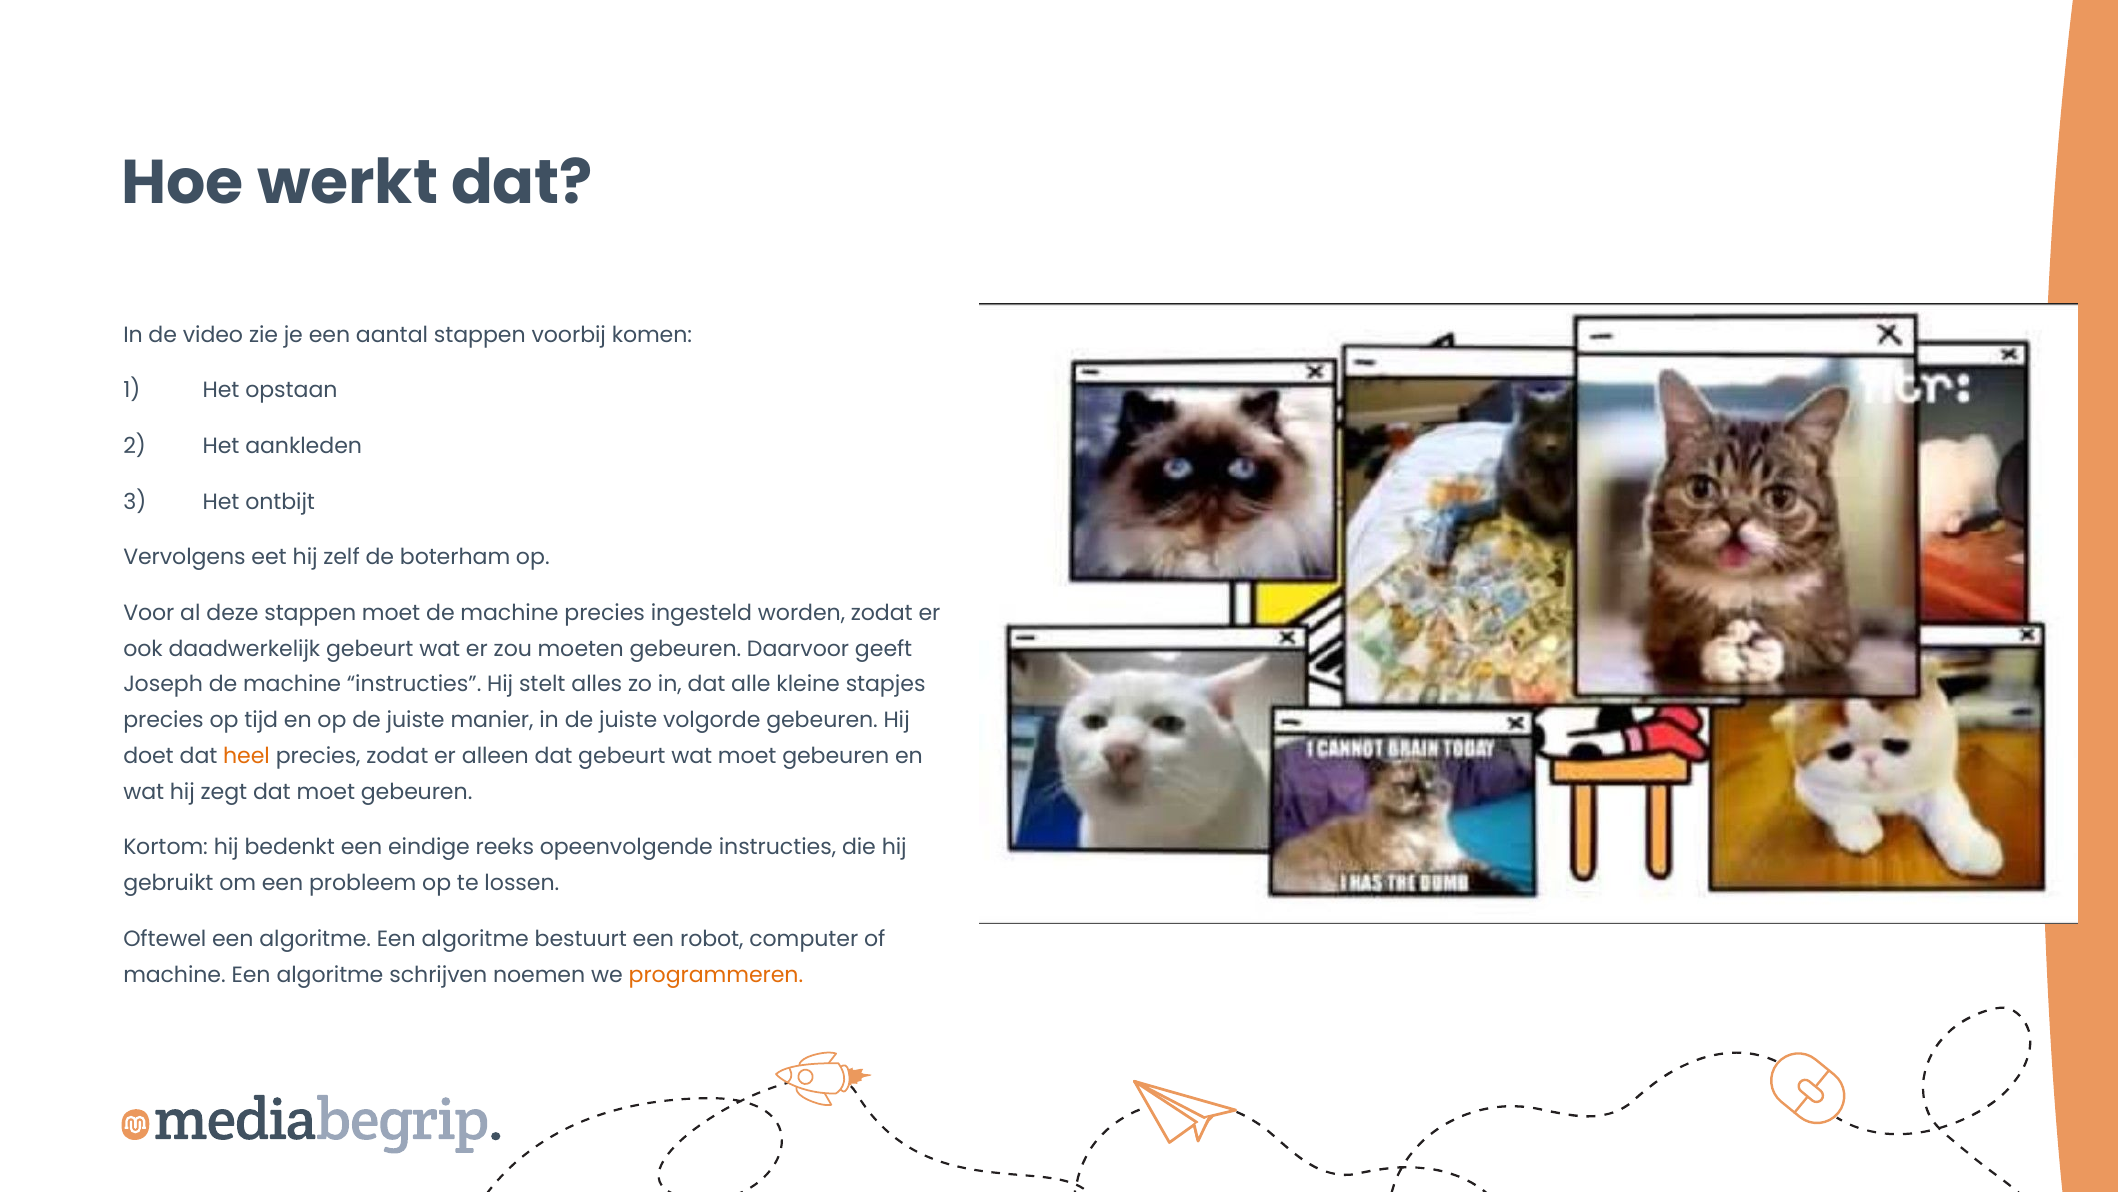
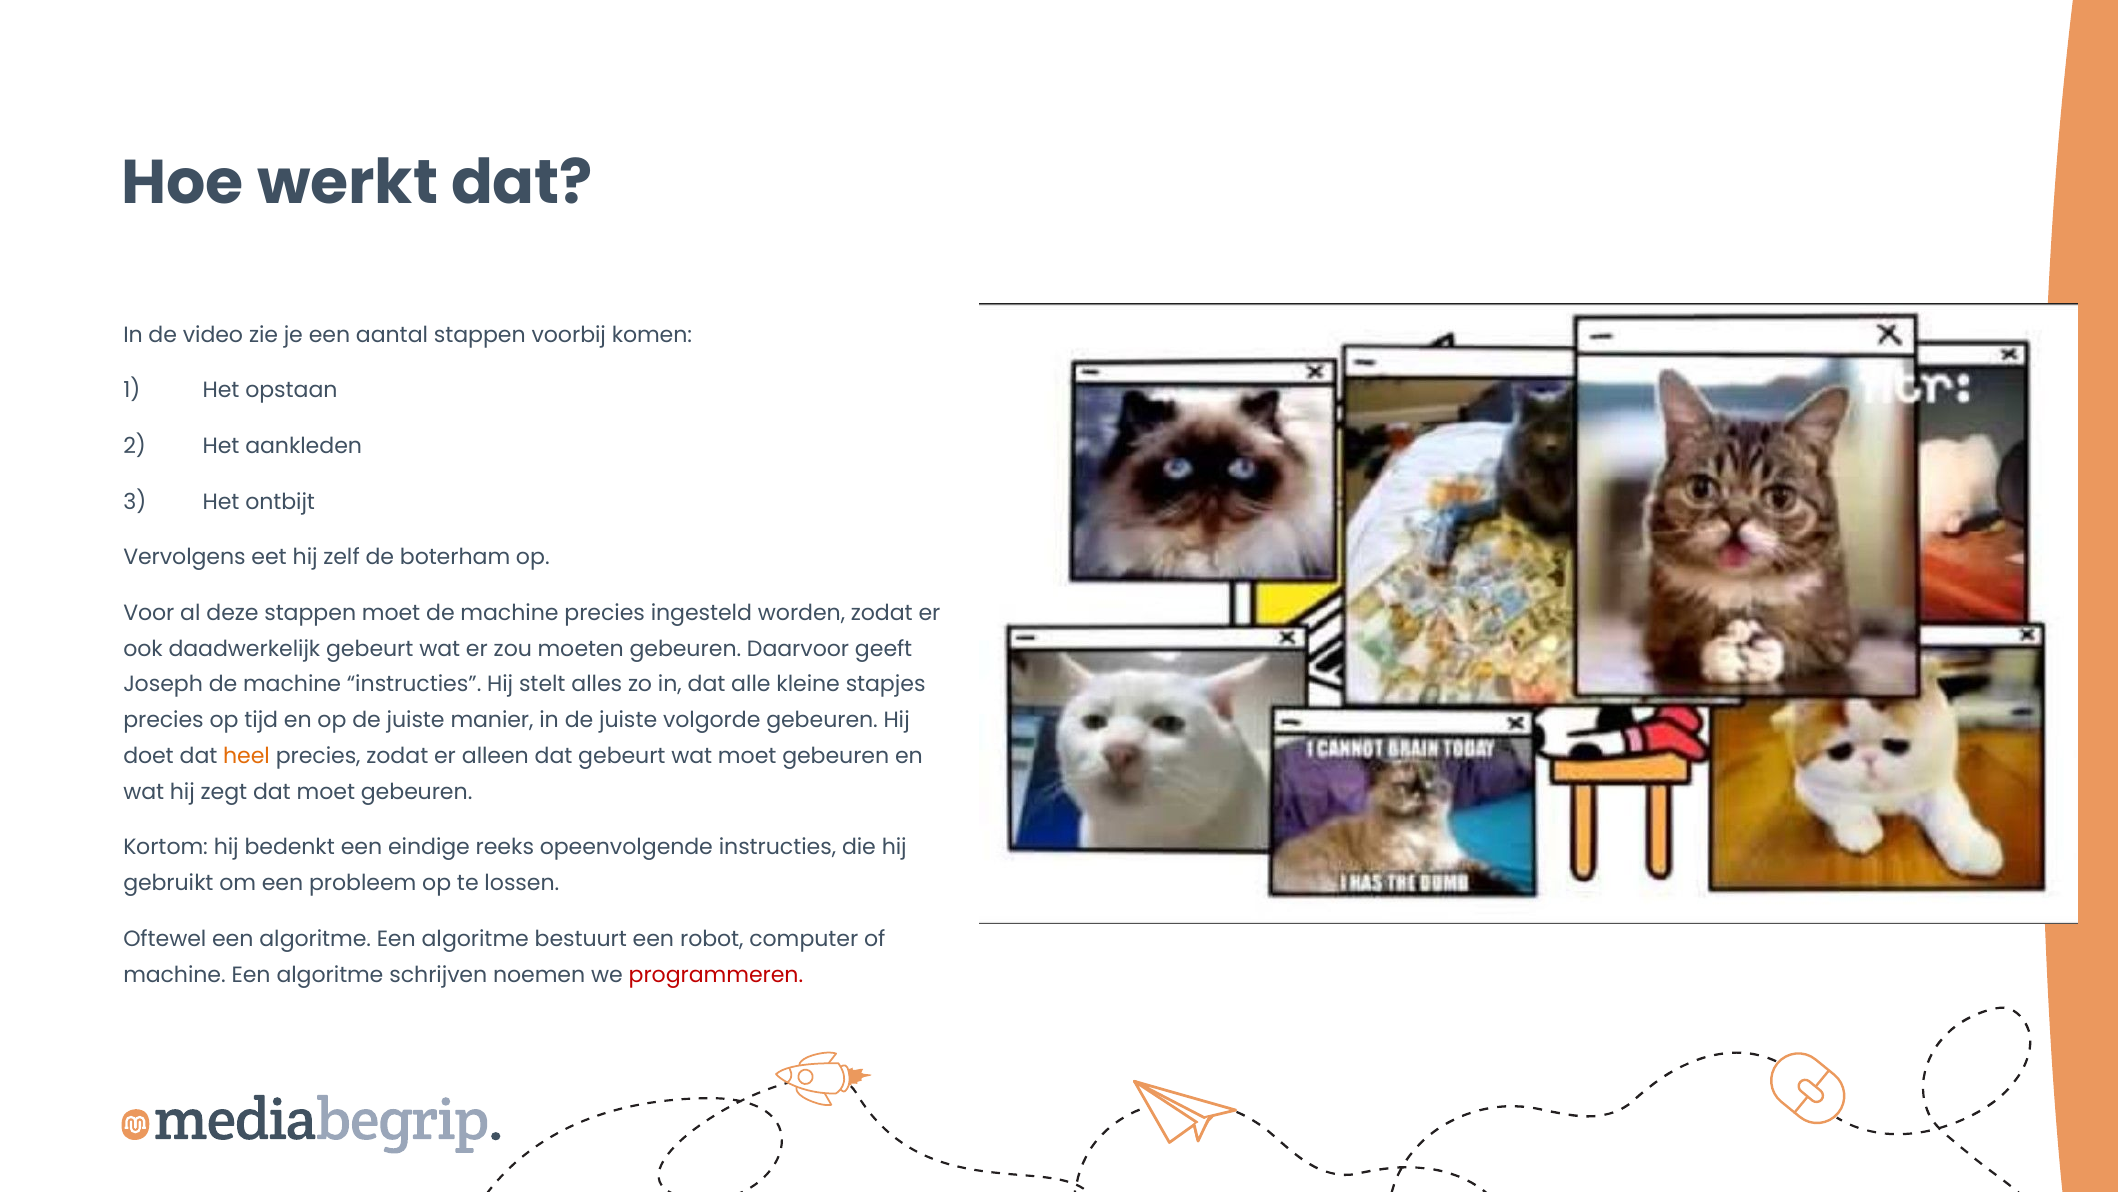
programmeren colour: orange -> red (716, 974)
